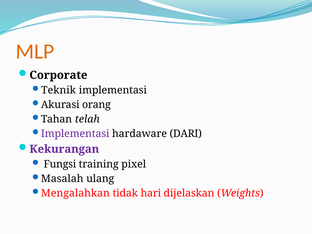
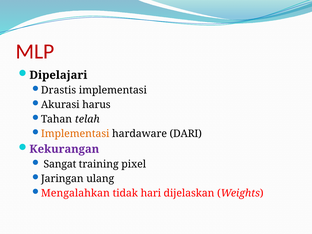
MLP colour: orange -> red (35, 52)
Corporate: Corporate -> Dipelajari (58, 75)
Teknik: Teknik -> Drastis (59, 90)
orang: orang -> harus (96, 105)
Implementasi colour: purple -> orange (75, 134)
Fungsi: Fungsi -> Sangat (60, 164)
Masalah: Masalah -> Jaringan (62, 179)
